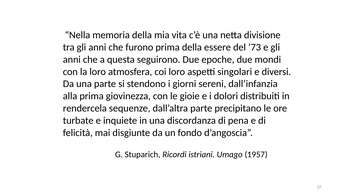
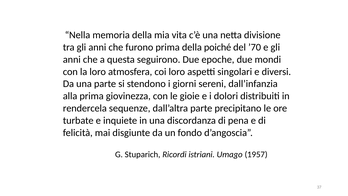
essere: essere -> poiché (218, 47)
’73: ’73 -> ’70 (255, 47)
